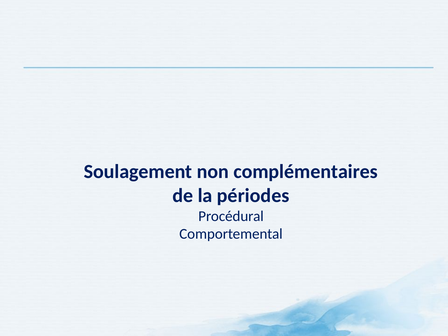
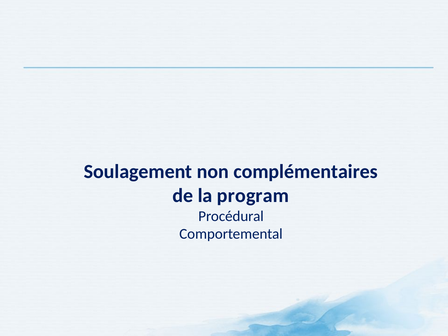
périodes: périodes -> program (253, 196)
